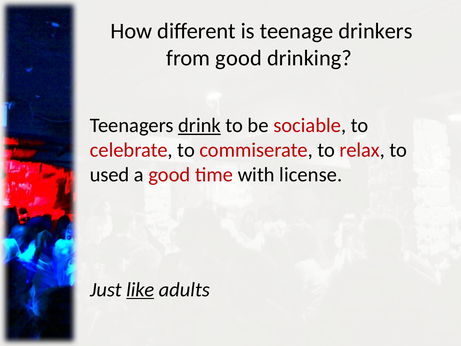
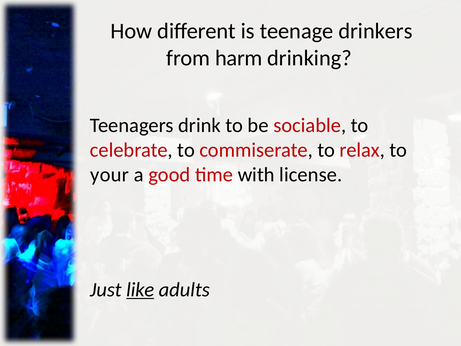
from good: good -> harm (239, 58)
drink underline: present -> none (199, 125)
used: used -> your (110, 175)
